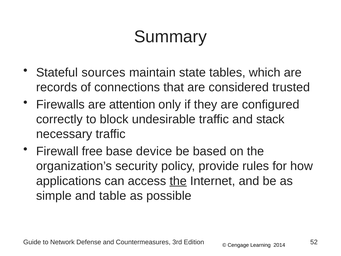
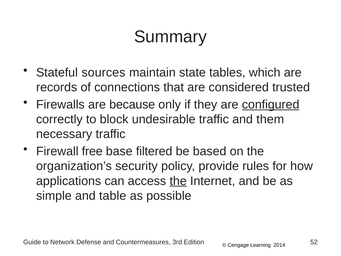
attention: attention -> because (132, 104)
configured underline: none -> present (271, 104)
stack: stack -> them (270, 119)
device: device -> filtered (154, 151)
